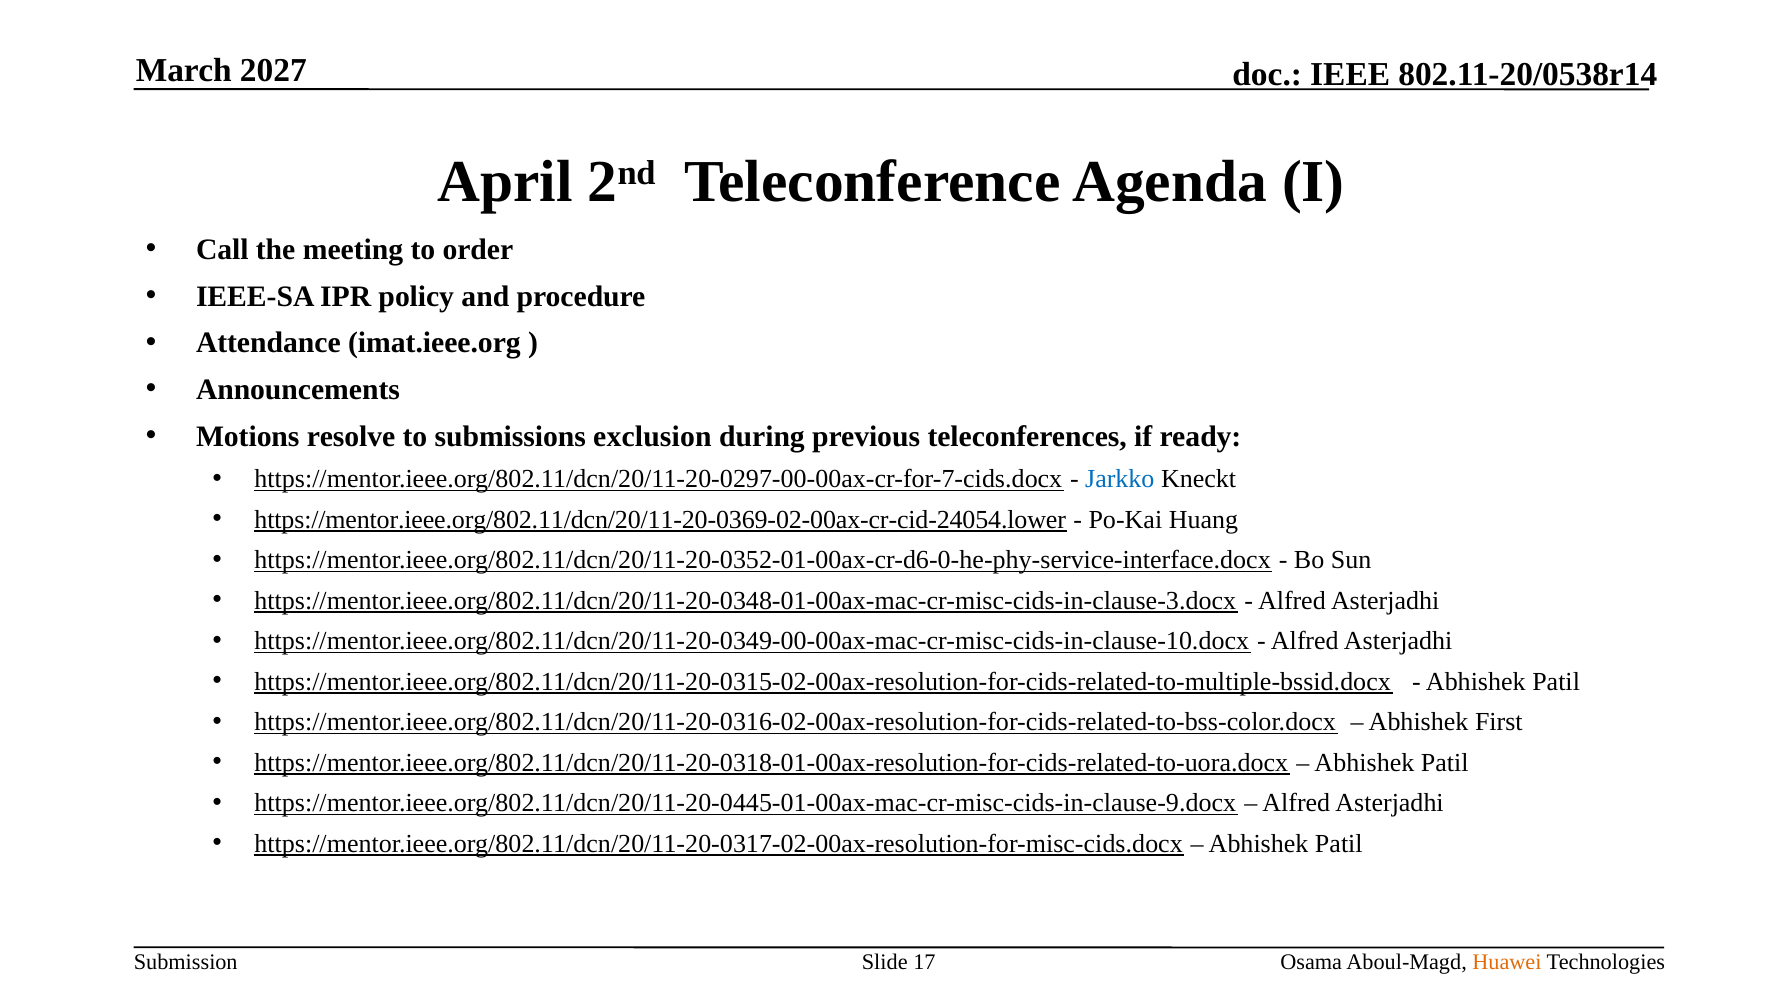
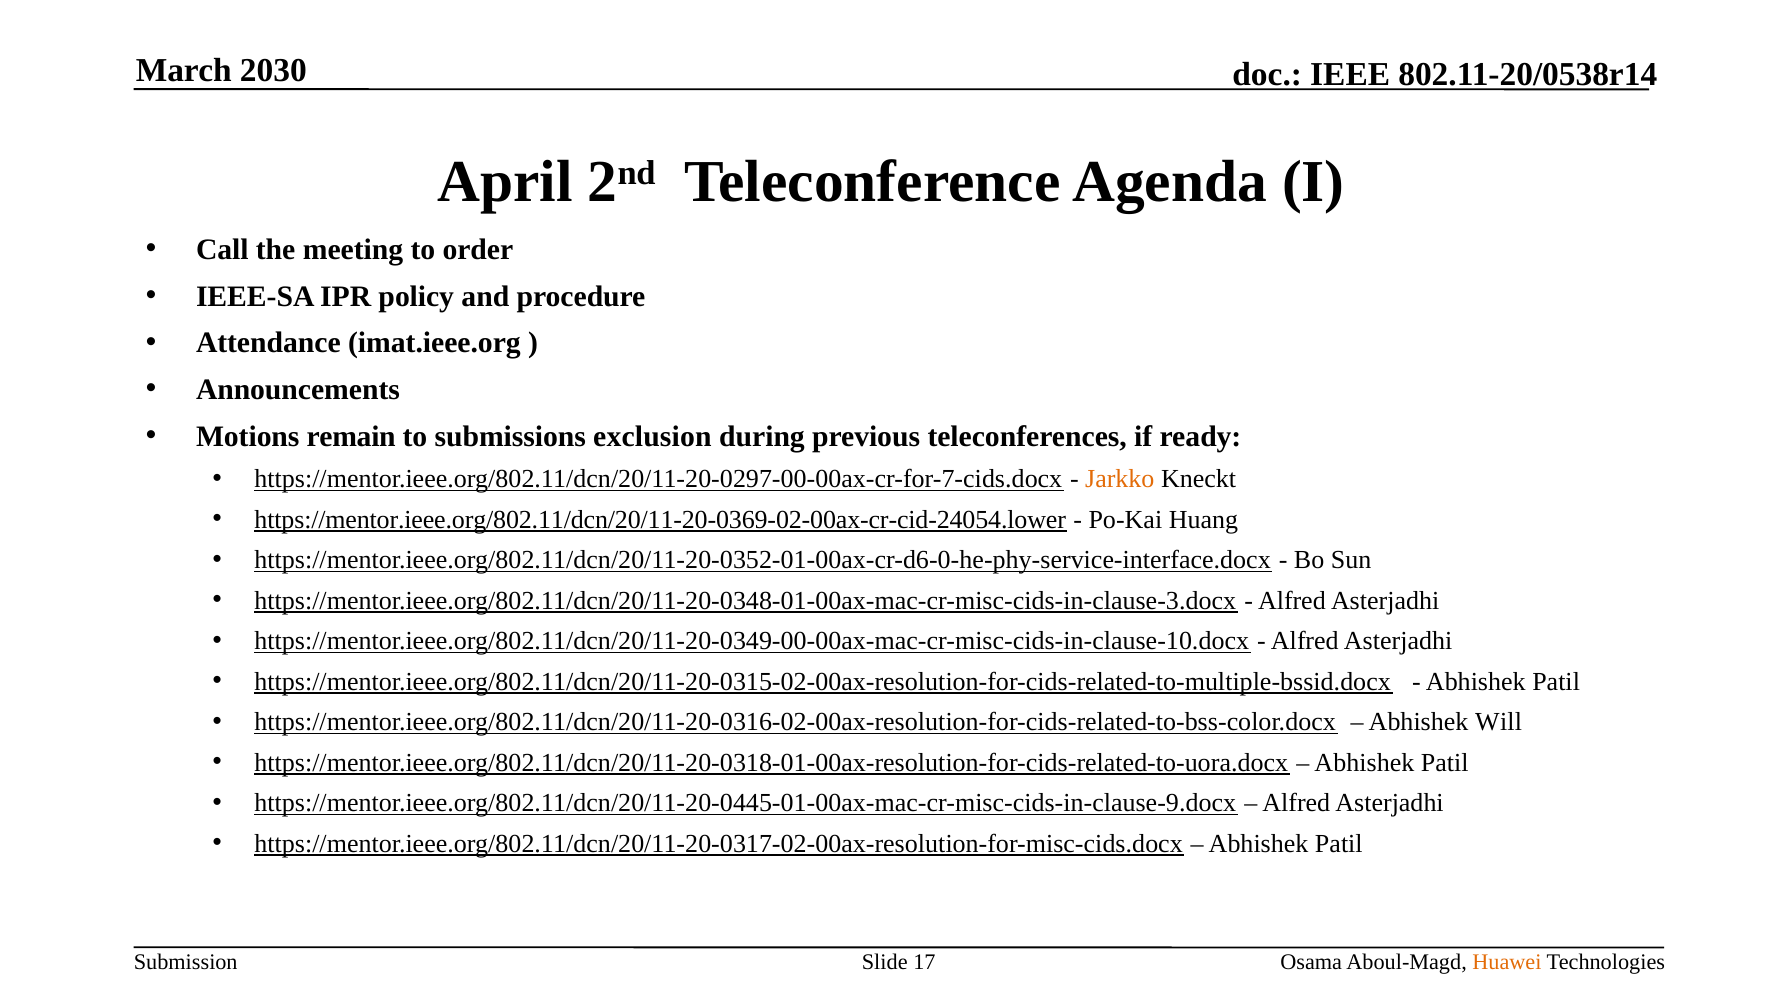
2027: 2027 -> 2030 (273, 71)
resolve: resolve -> remain (351, 437)
Jarkko colour: blue -> orange (1120, 479)
First: First -> Will (1499, 722)
